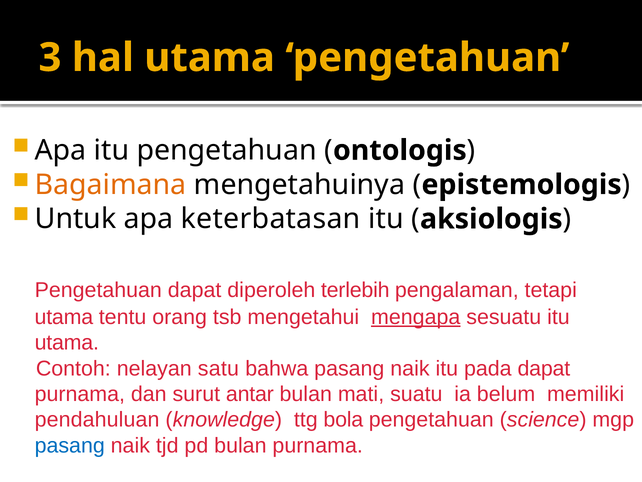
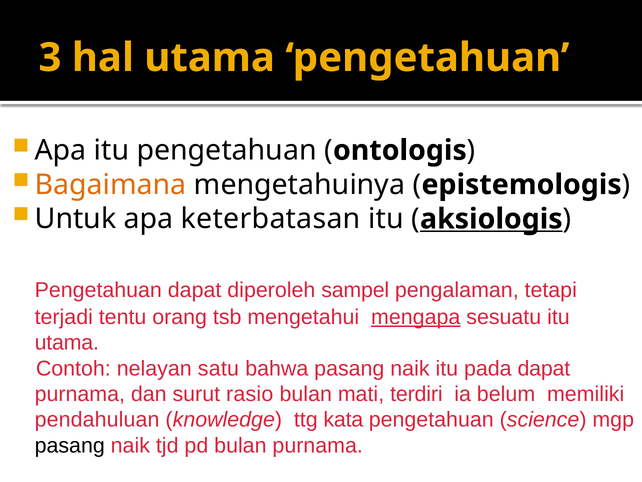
aksiologis underline: none -> present (491, 219)
terlebih: terlebih -> sampel (355, 290)
utama: utama -> terjadi (64, 317)
antar: antar -> rasio (250, 394)
suatu: suatu -> terdiri (416, 394)
bola: bola -> kata (343, 419)
pasang colour: blue -> black (70, 445)
